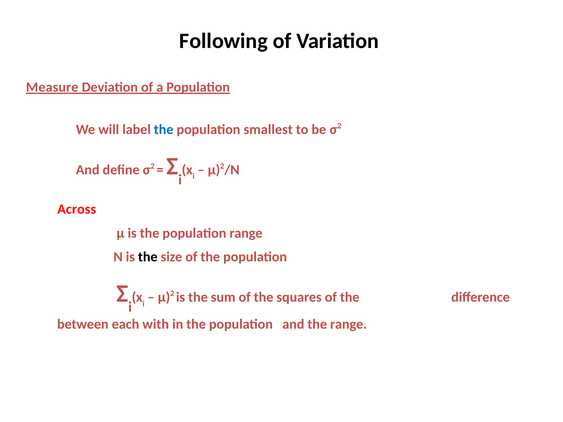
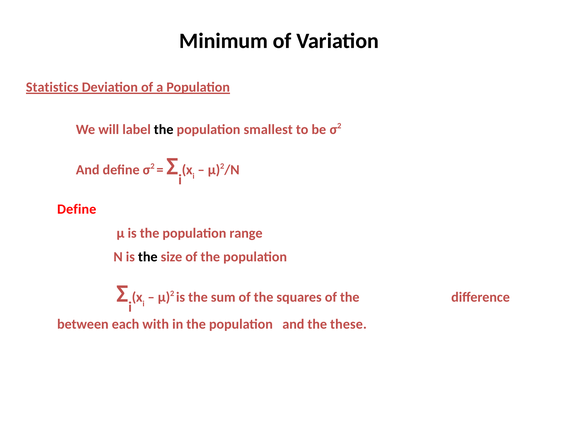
Following: Following -> Minimum (224, 41)
Measure: Measure -> Statistics (52, 87)
the colour: blue -> black (164, 130)
Across: Across -> Define (77, 209)
the range: range -> these (348, 324)
